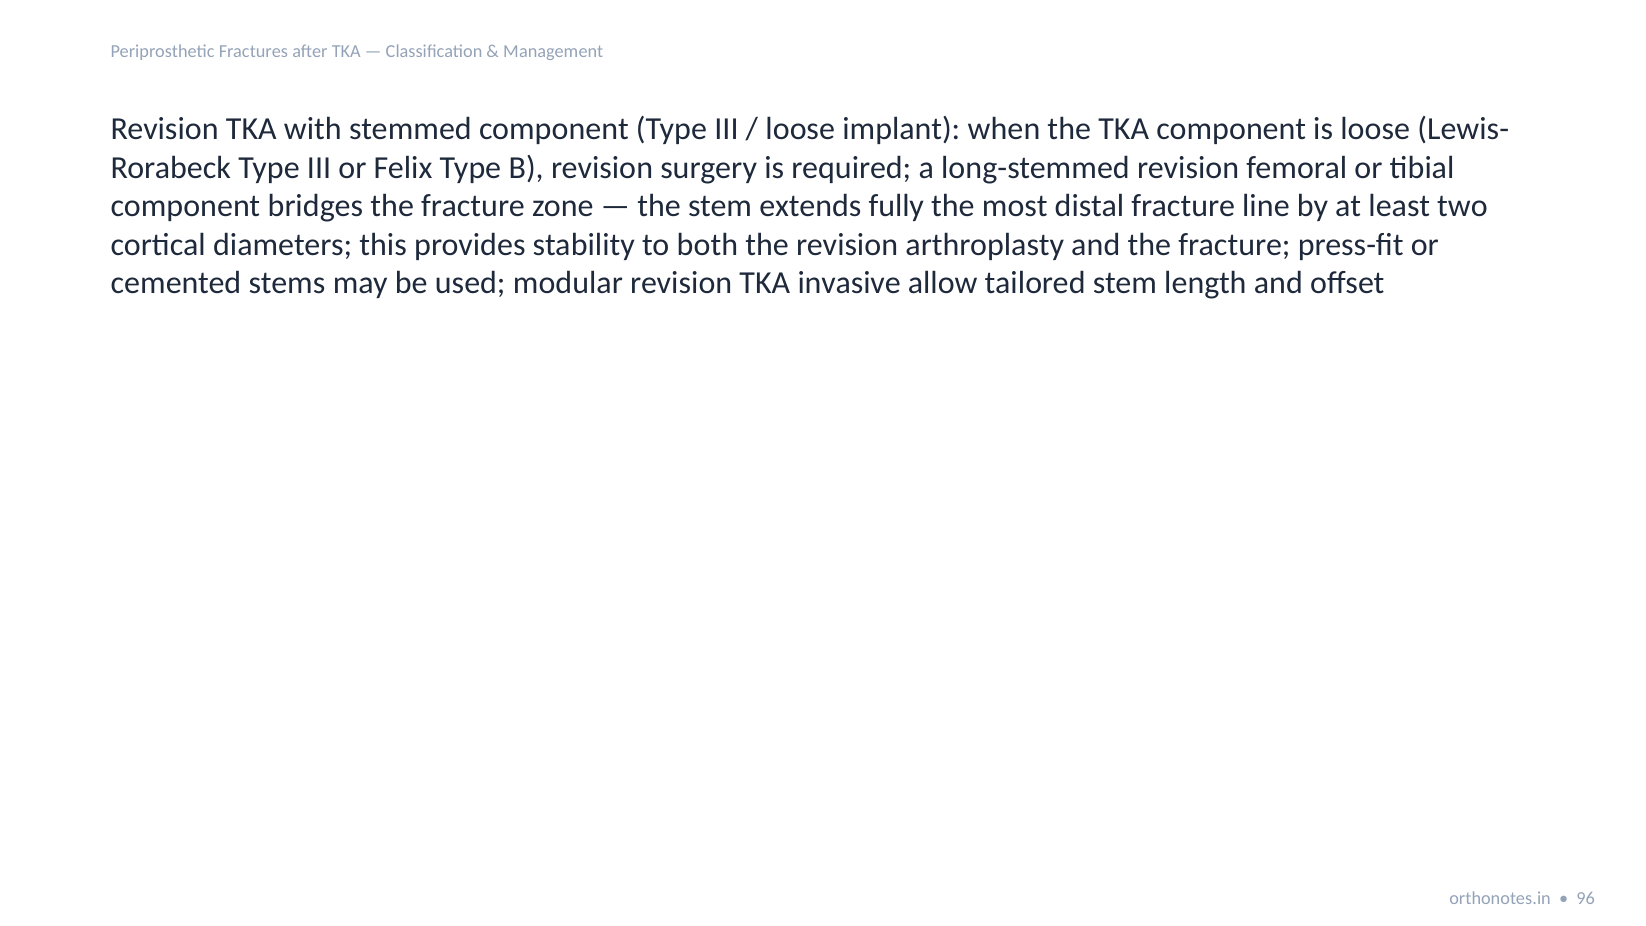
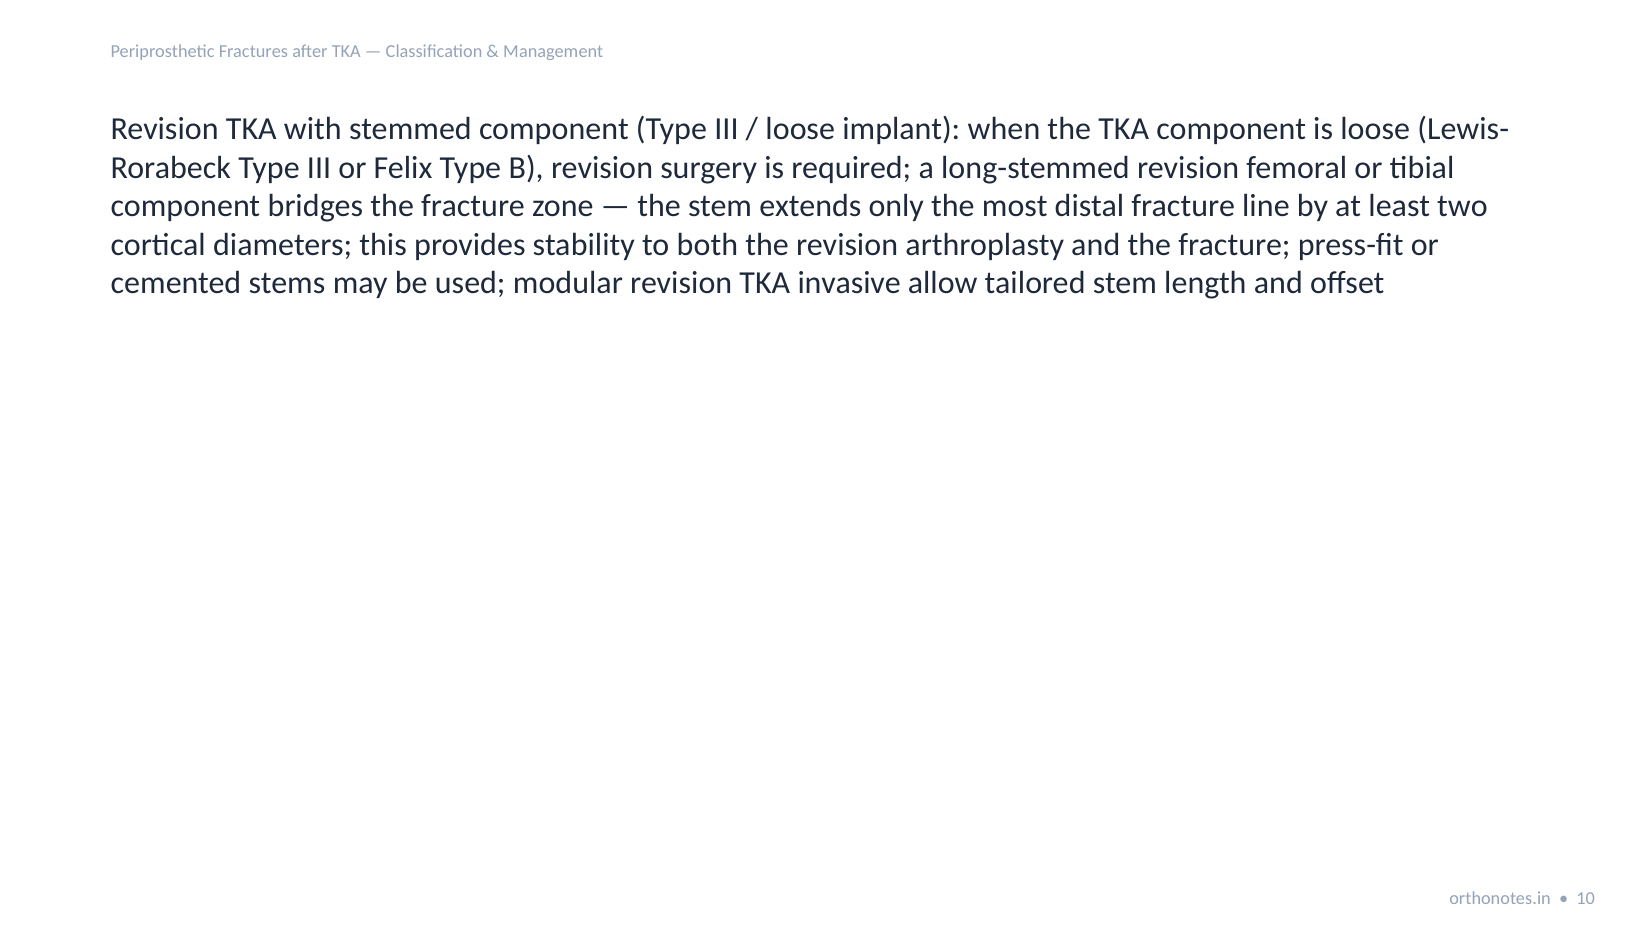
fully: fully -> only (896, 206)
96: 96 -> 10 (1586, 898)
